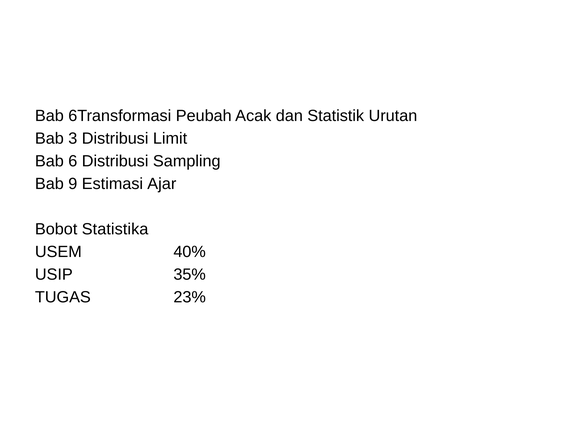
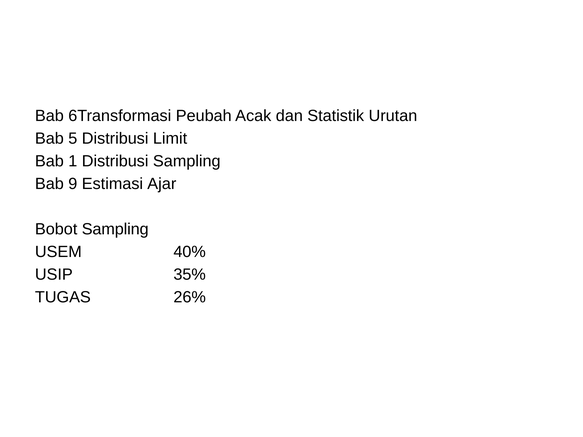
3: 3 -> 5 (73, 138)
6: 6 -> 1 (73, 161)
Bobot Statistika: Statistika -> Sampling (115, 229)
23%: 23% -> 26% (190, 297)
